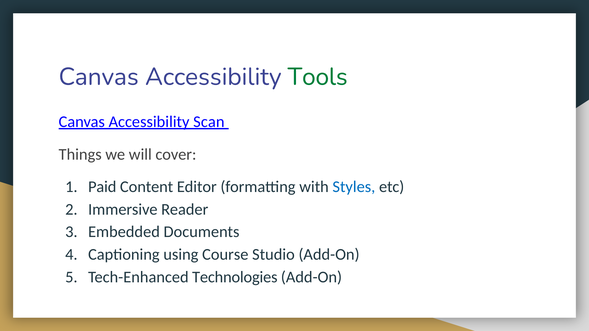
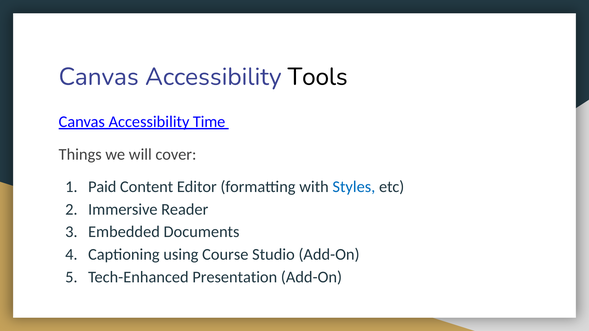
Tools colour: green -> black (318, 77)
Scan: Scan -> Time (209, 122)
Technologies: Technologies -> Presentation (235, 277)
